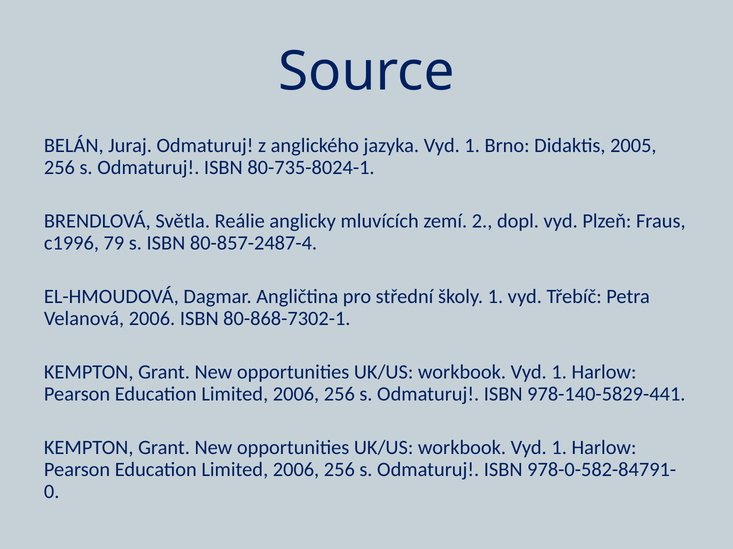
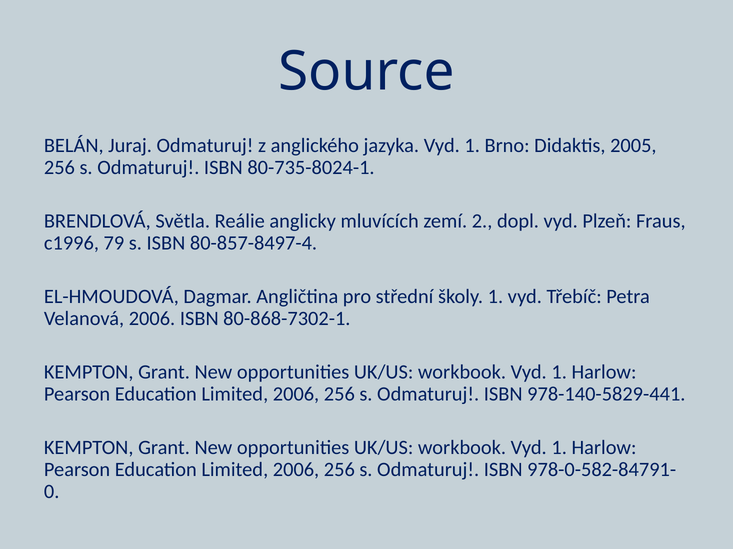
80-857-2487-4: 80-857-2487-4 -> 80-857-8497-4 (254, 243)
